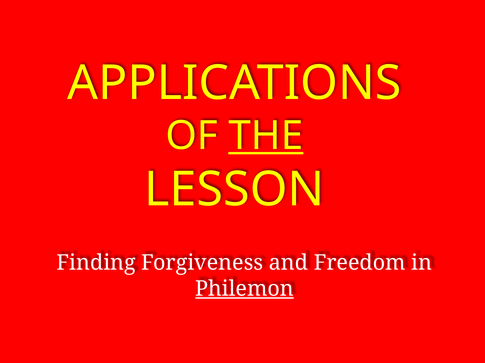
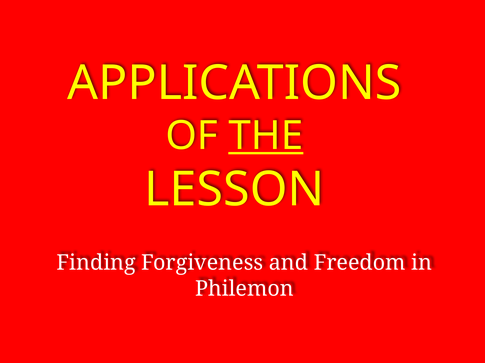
Philemon underline: present -> none (244, 289)
